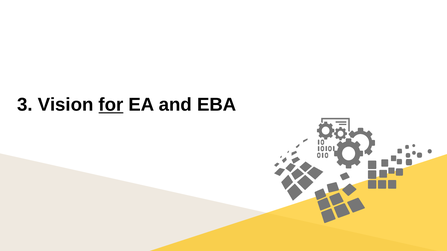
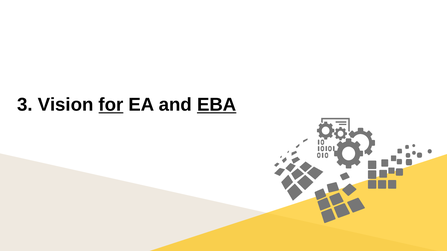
EBA underline: none -> present (217, 105)
